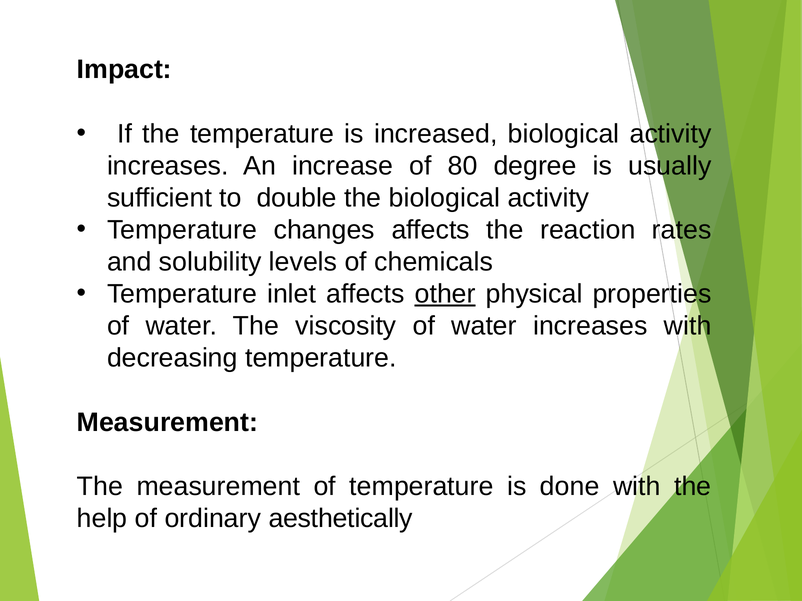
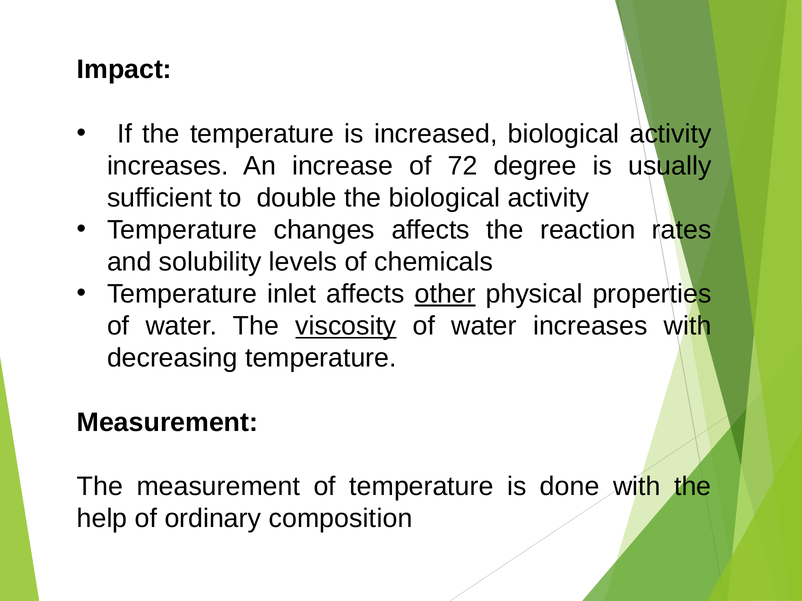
80: 80 -> 72 (463, 166)
viscosity underline: none -> present (346, 326)
aesthetically: aesthetically -> composition (340, 519)
